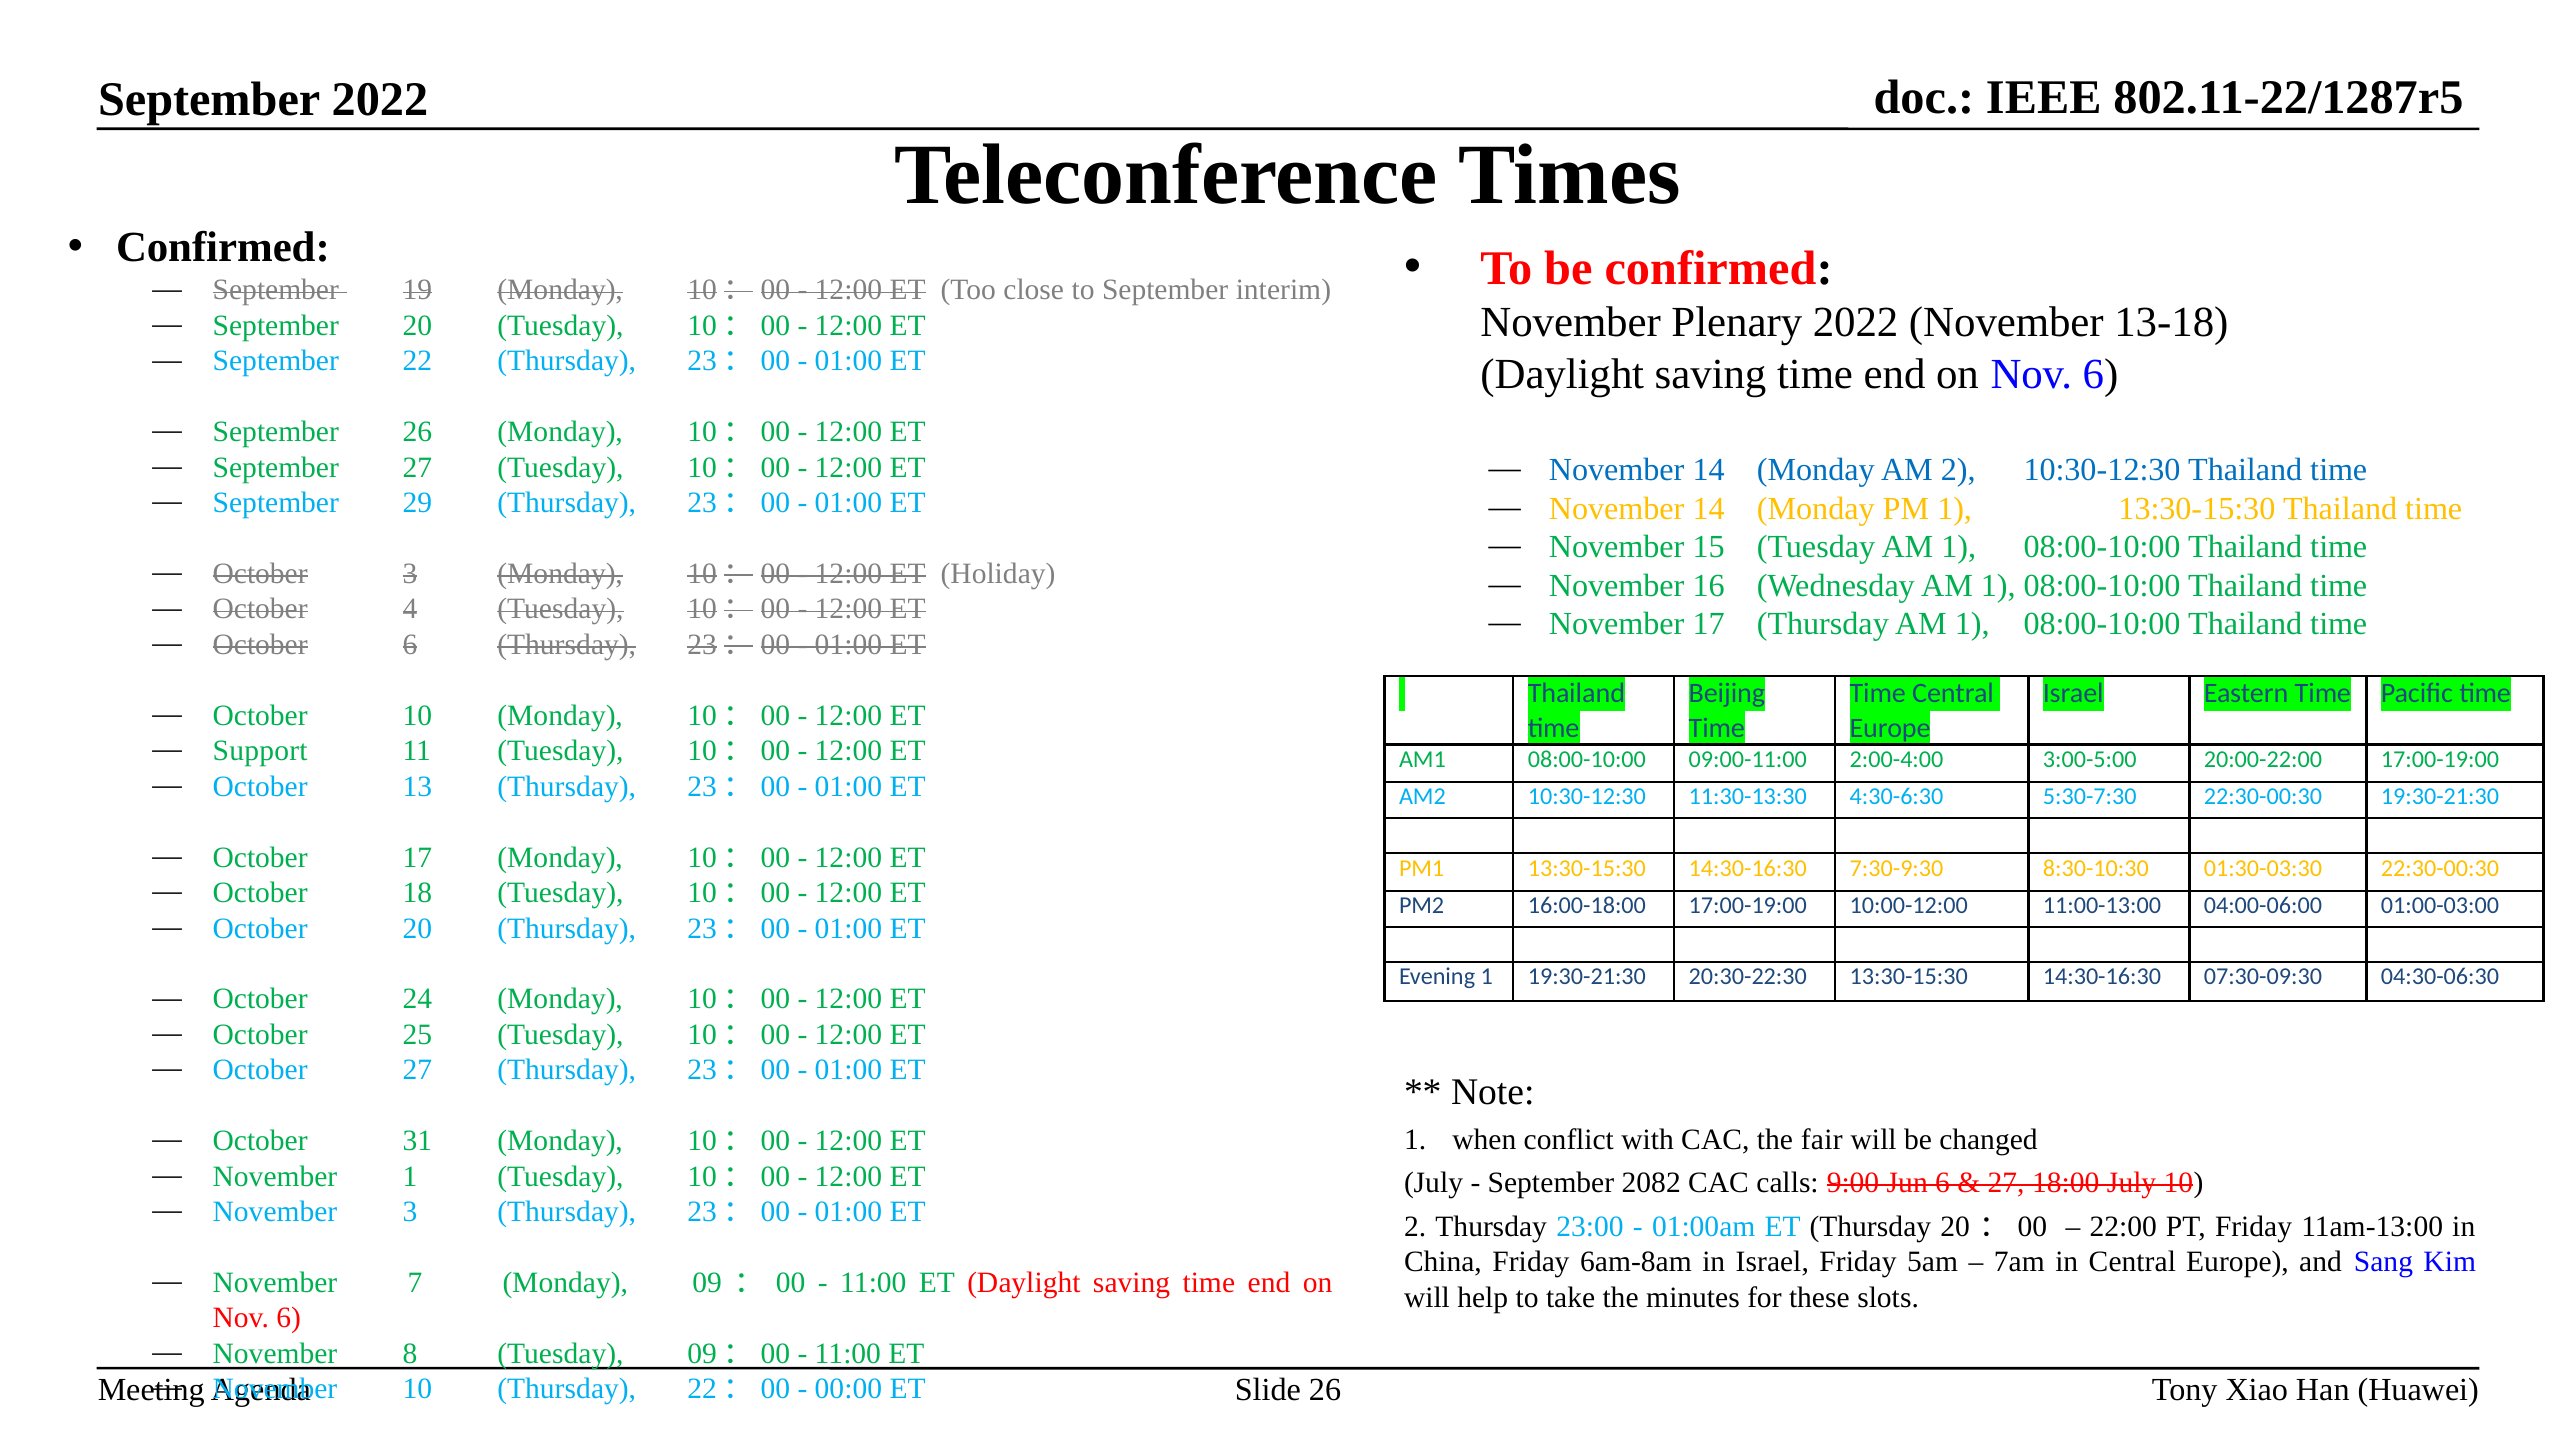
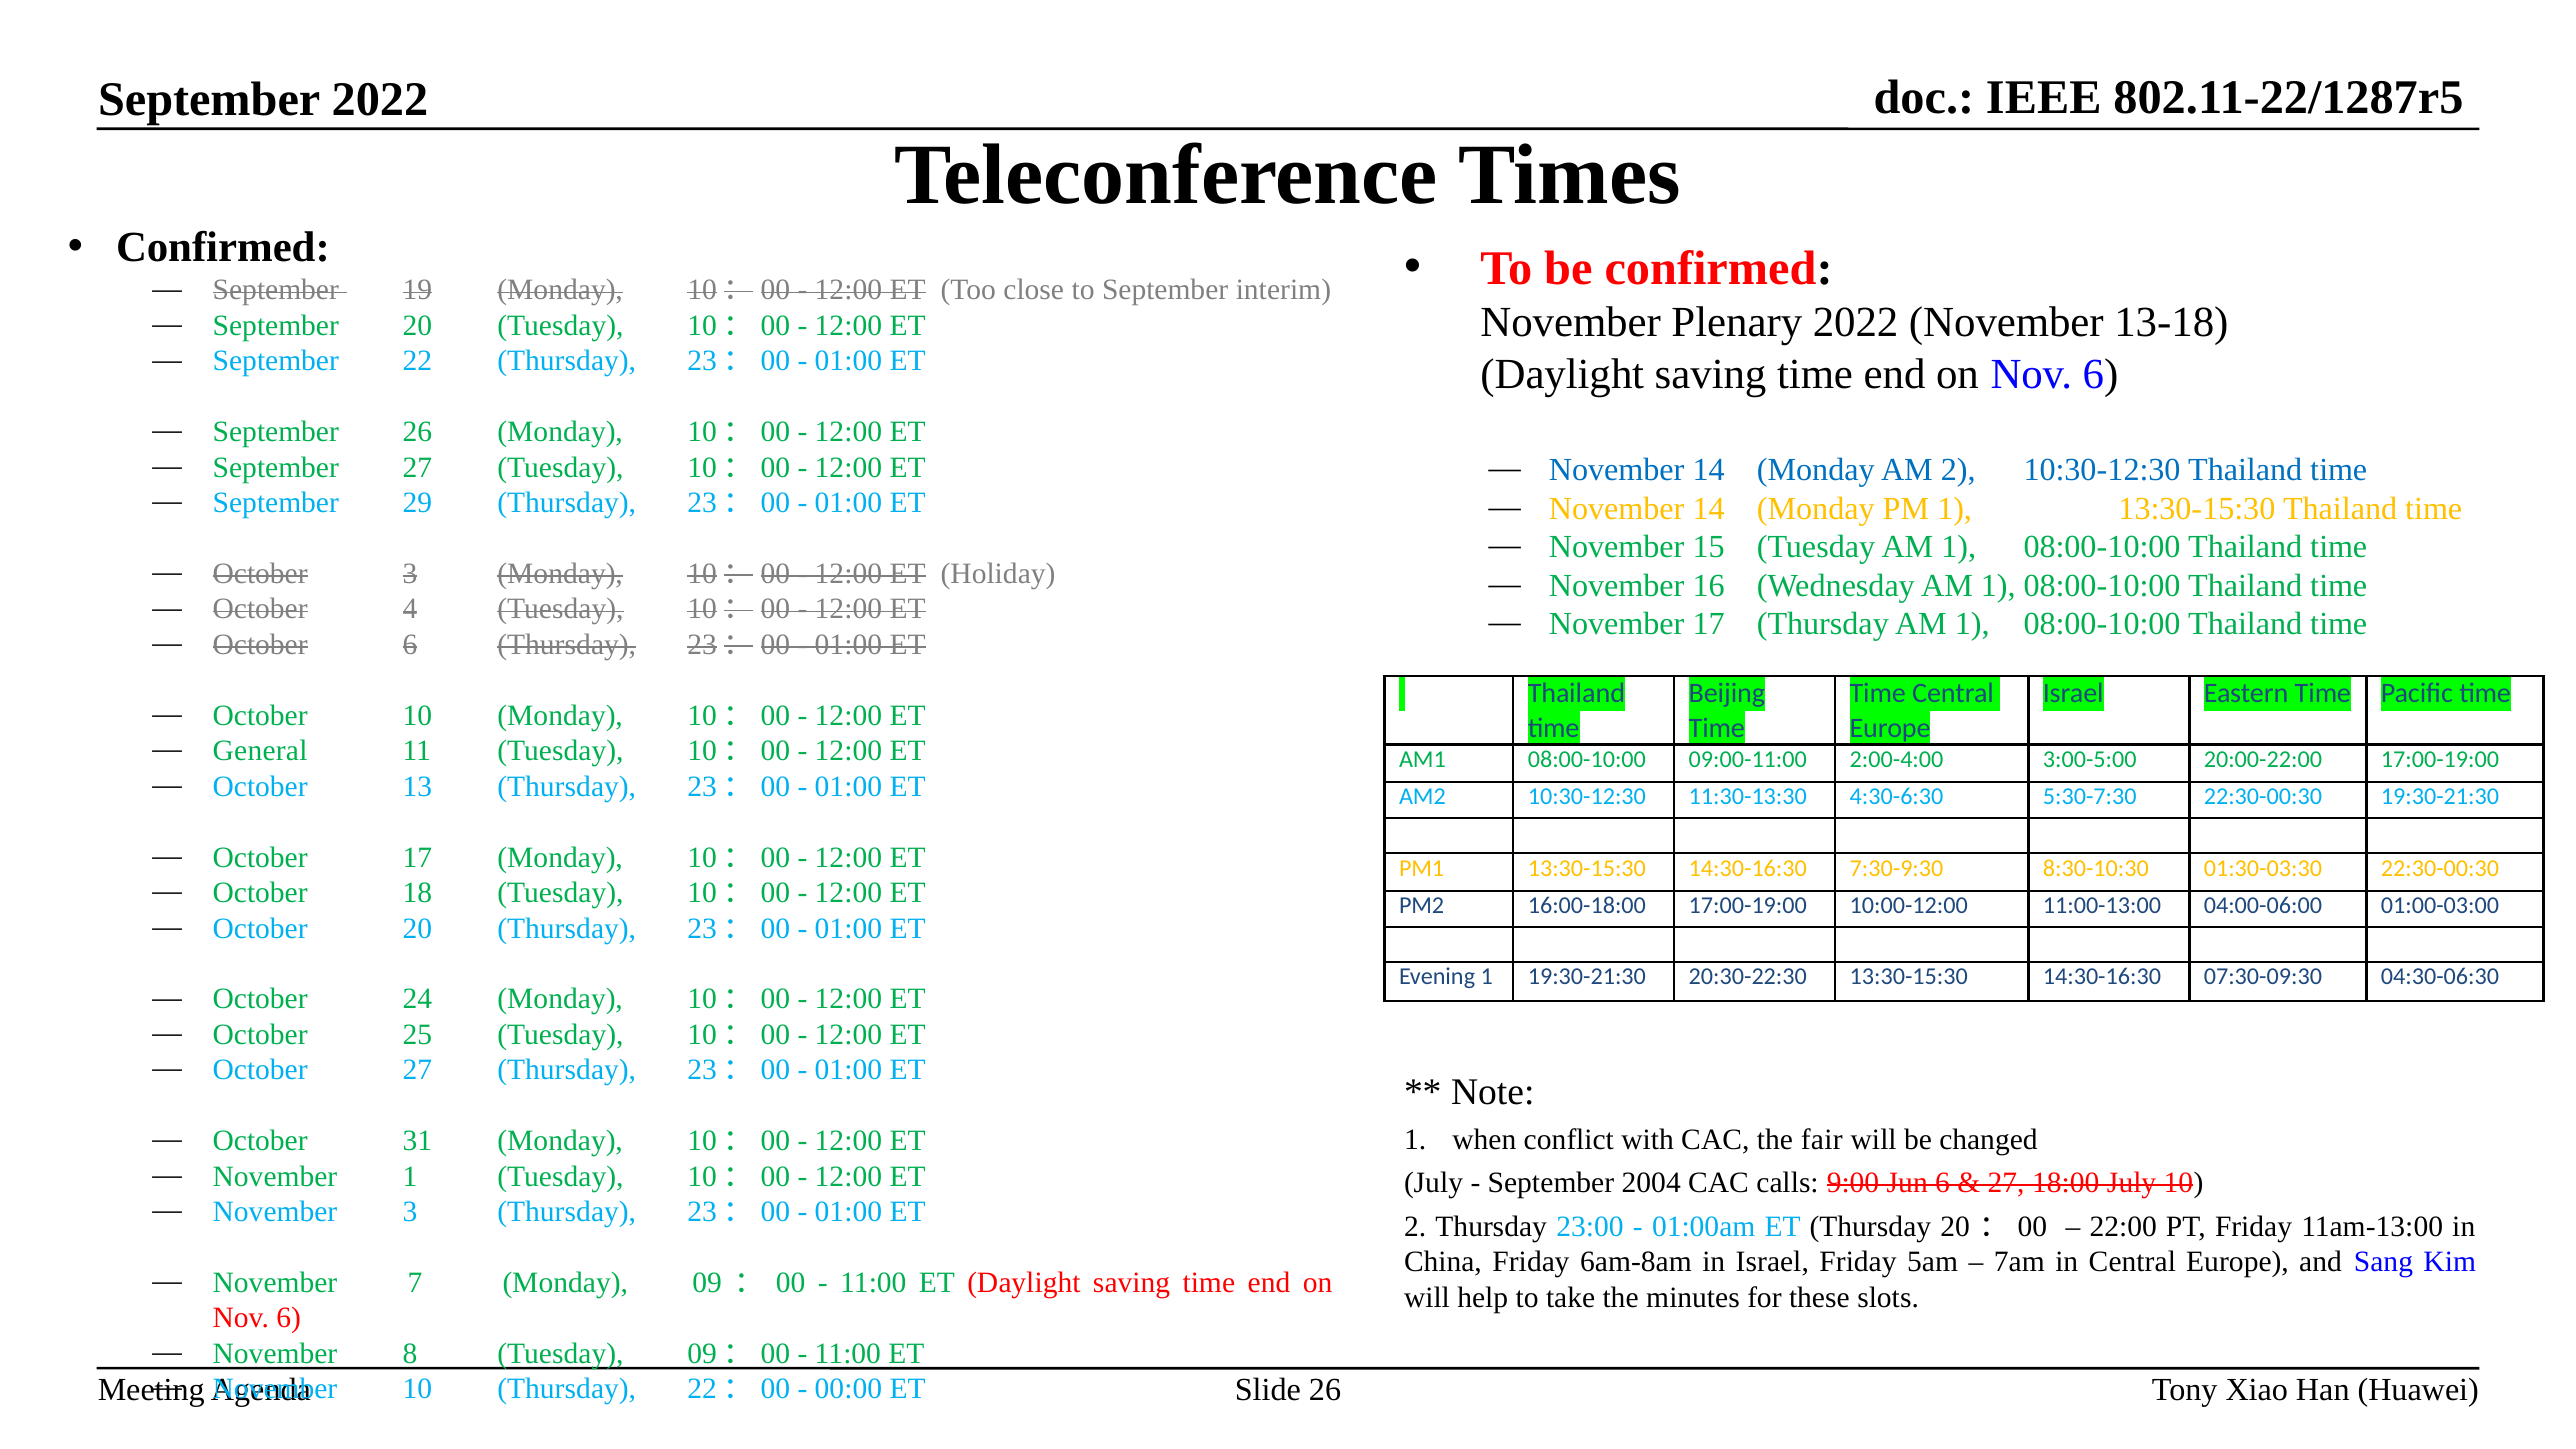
Support: Support -> General (260, 751)
2082: 2082 -> 2004 (1651, 1183)
